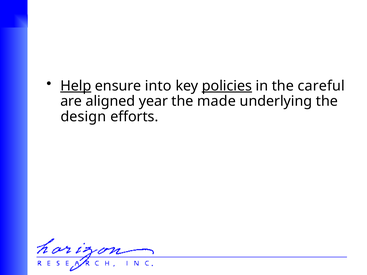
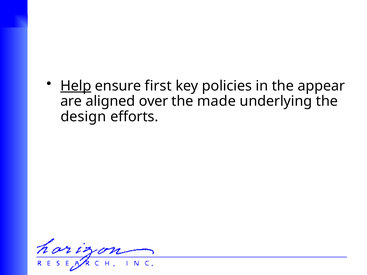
into: into -> first (158, 86)
policies underline: present -> none (227, 86)
careful: careful -> appear (321, 86)
year: year -> over (153, 101)
